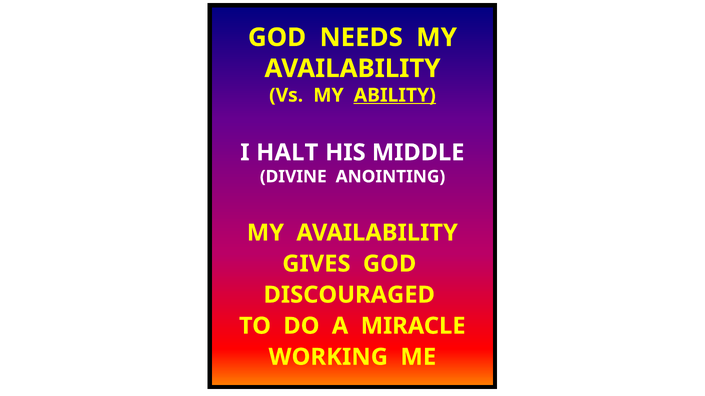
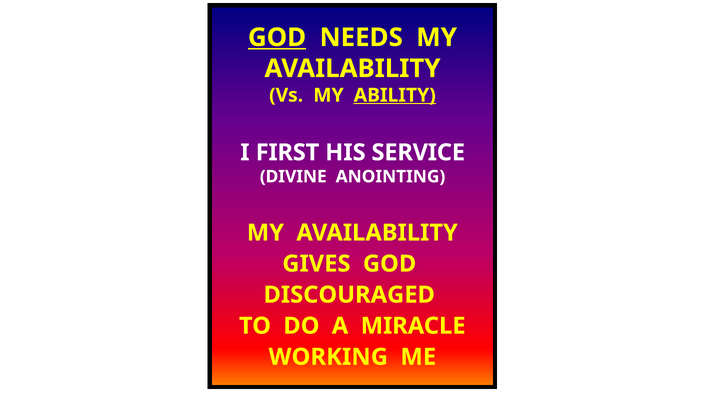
GOD underline: none -> present (277, 38)
HALT: HALT -> FIRST (287, 153)
MIDDLE: MIDDLE -> SERVICE (418, 153)
